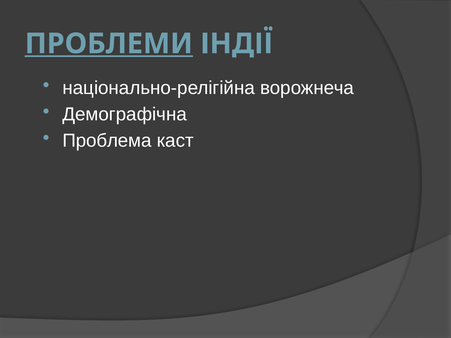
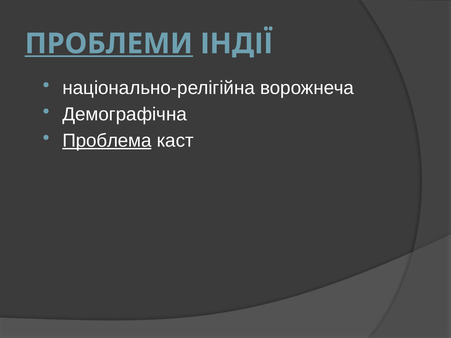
Проблема underline: none -> present (107, 141)
